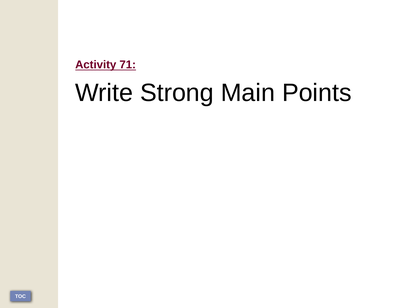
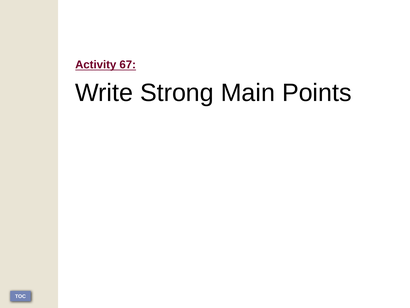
71: 71 -> 67 (128, 65)
